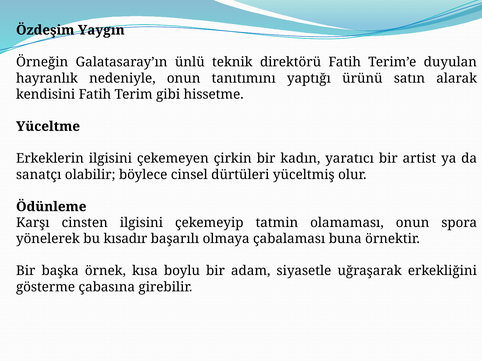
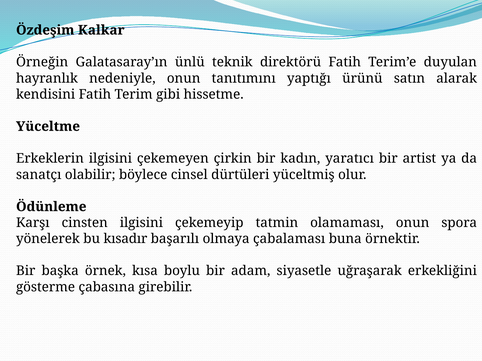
Yaygın: Yaygın -> Kalkar (101, 30)
